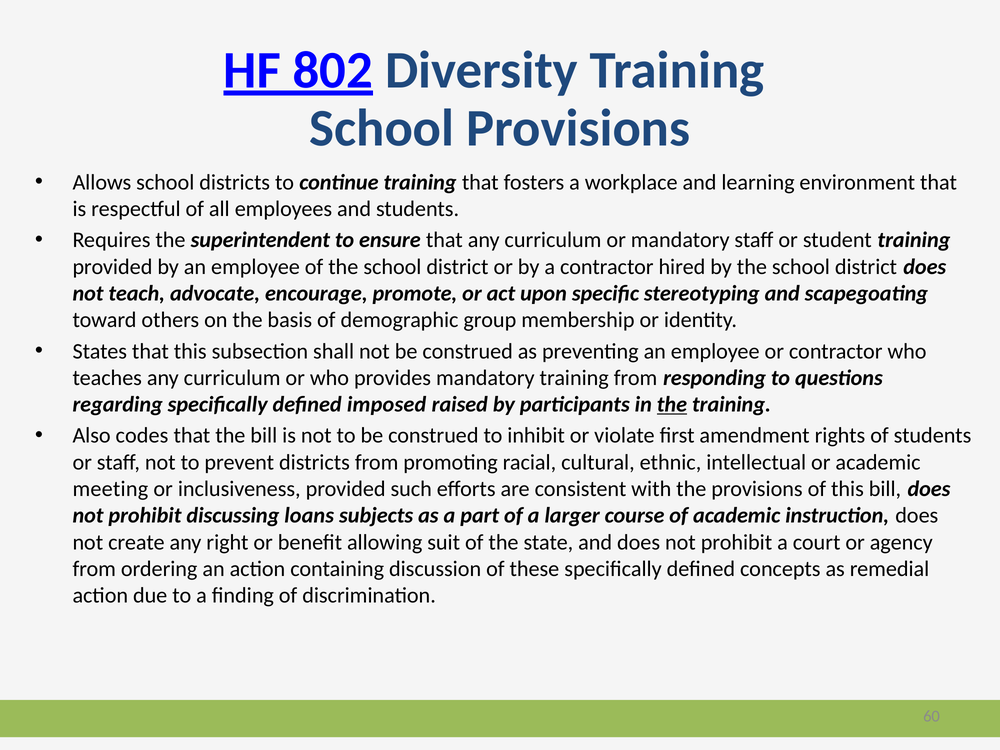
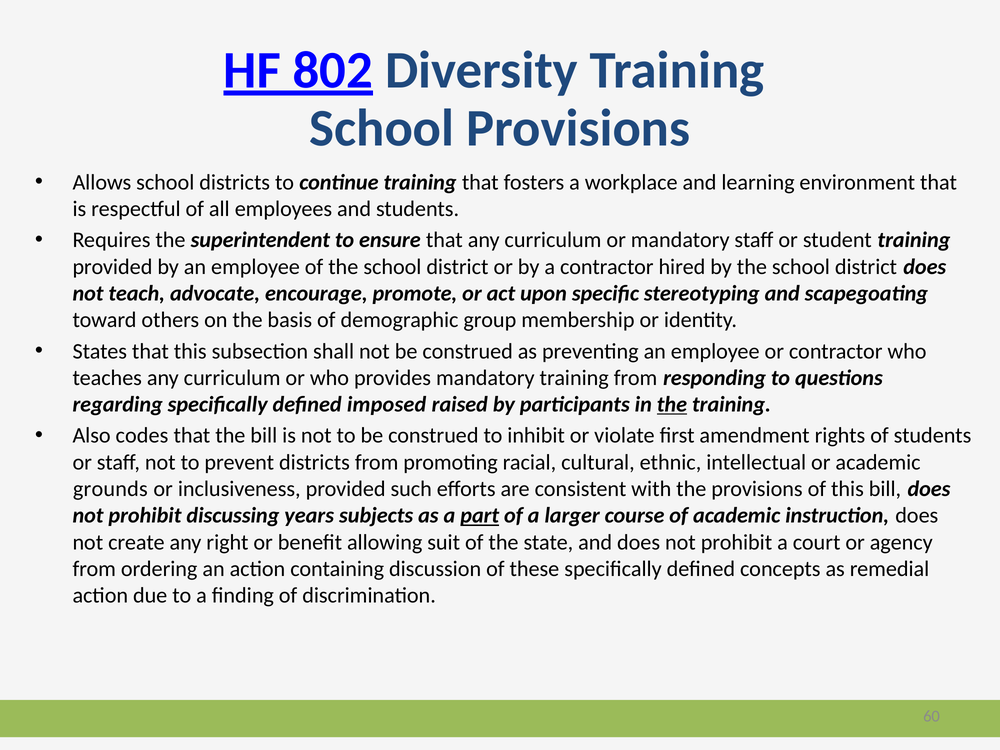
meeting: meeting -> grounds (110, 489)
loans: loans -> years (309, 516)
part underline: none -> present (480, 516)
